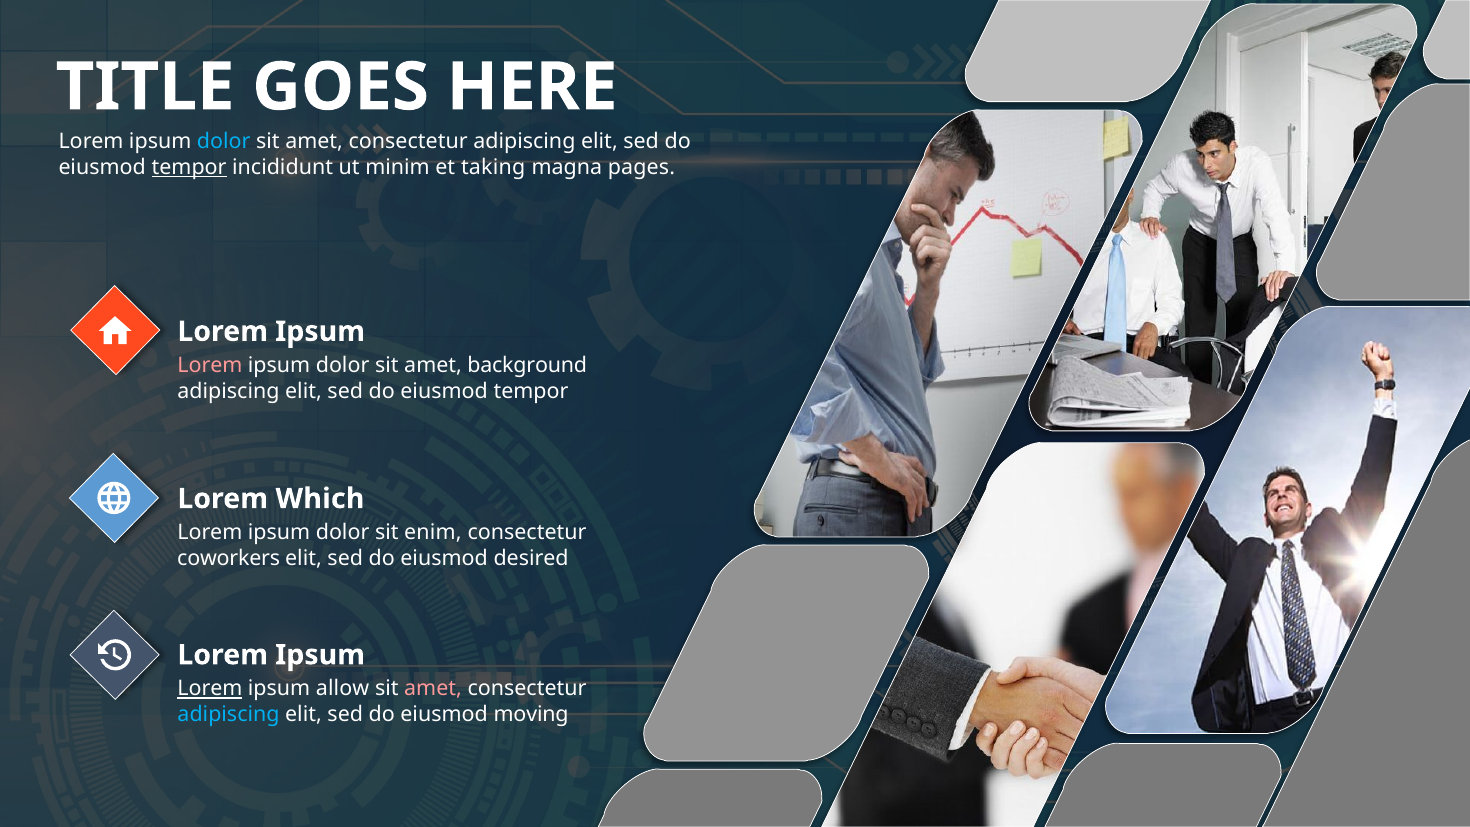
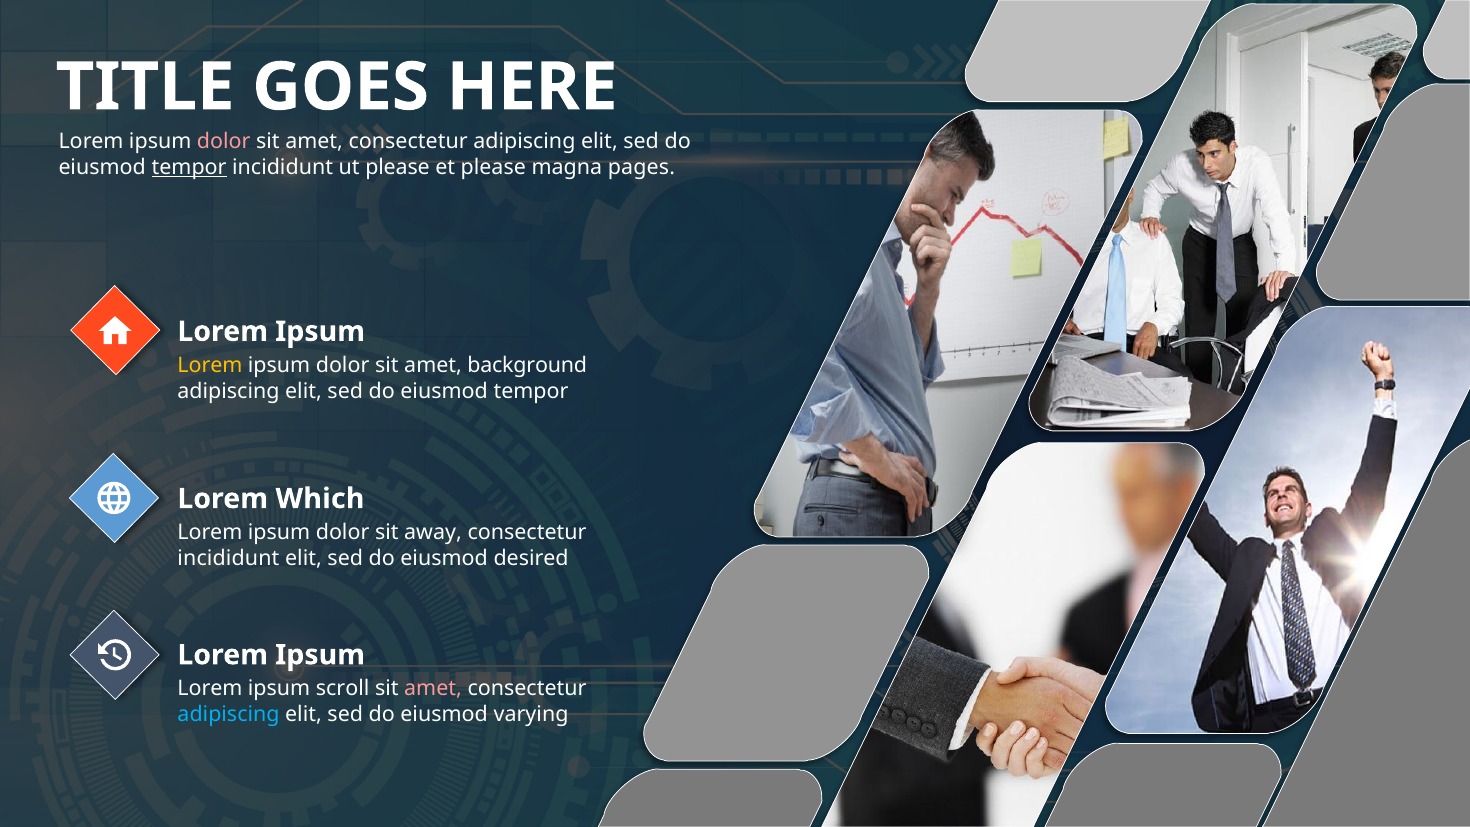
dolor colour: light blue -> pink (224, 142)
ut minim: minim -> please (398, 168)
et taking: taking -> please (493, 168)
Lorem colour: pink -> yellow (210, 365)
enim: enim -> away (433, 532)
coworkers: coworkers -> incididunt (228, 558)
Lorem underline: present -> none (210, 689)
allow: allow -> scroll (343, 689)
moving: moving -> varying (531, 714)
